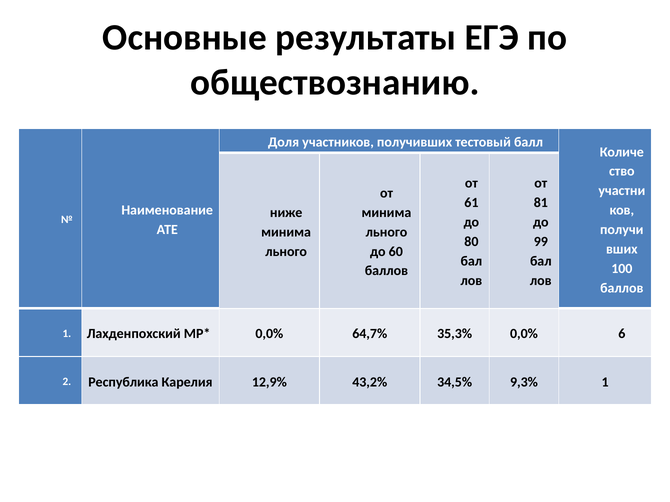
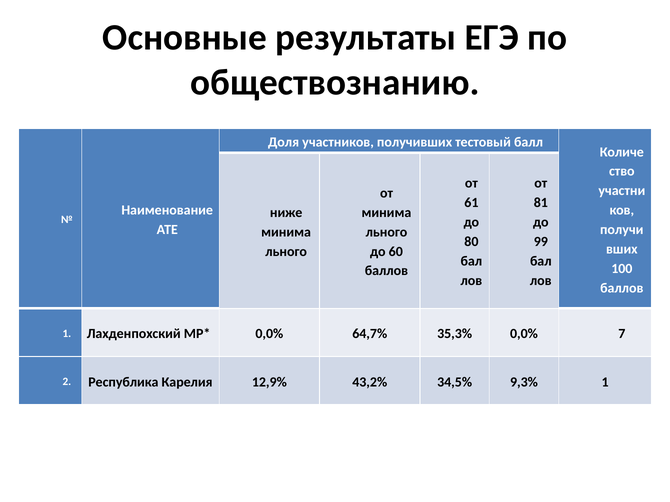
6: 6 -> 7 (622, 334)
